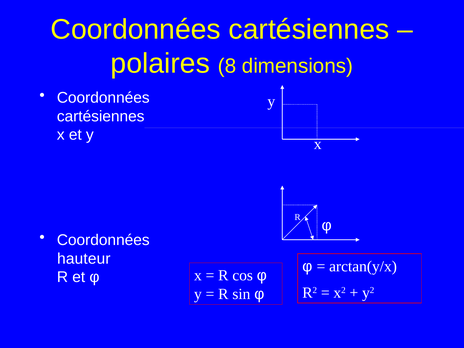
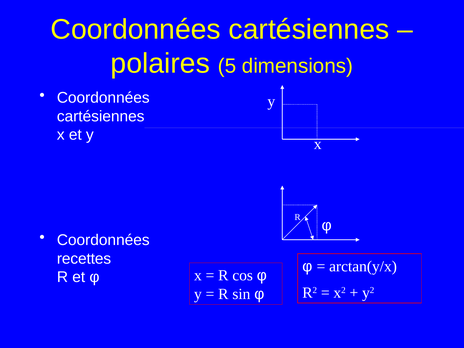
8: 8 -> 5 (227, 66)
hauteur: hauteur -> recettes (84, 259)
